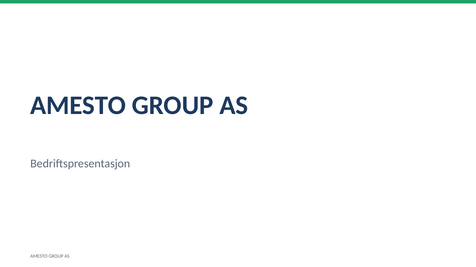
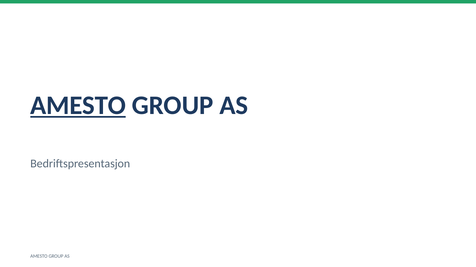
AMESTO underline: none -> present (78, 106)
